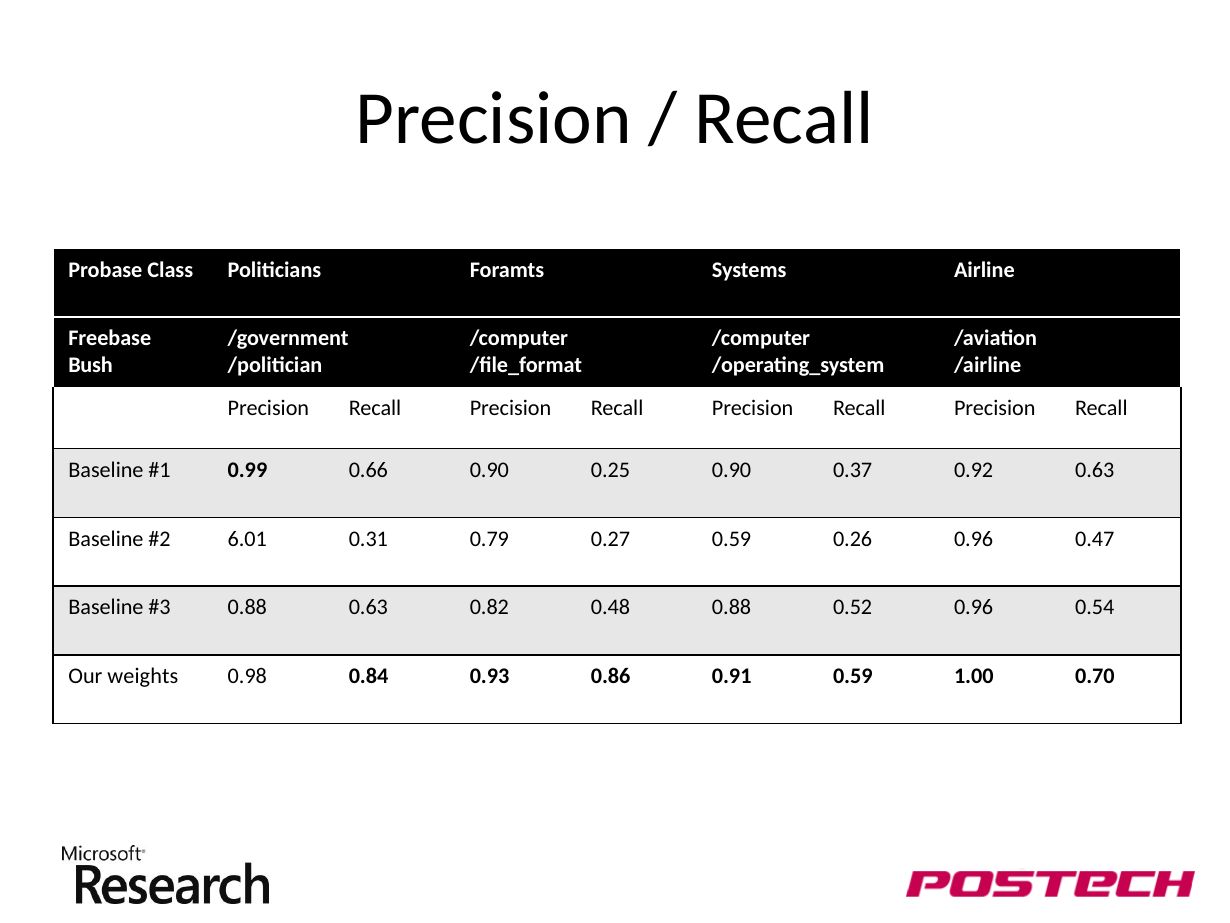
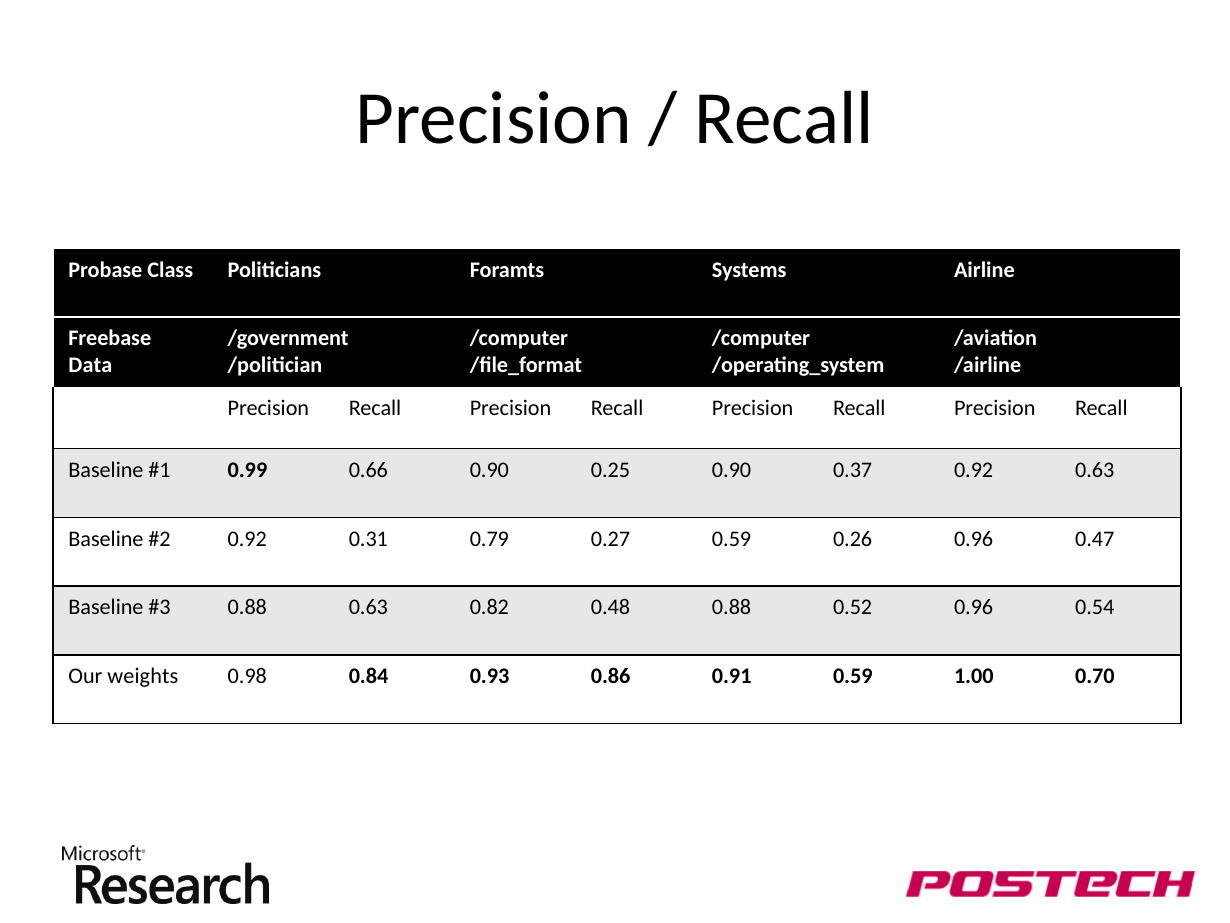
Bush: Bush -> Data (90, 365)
6.01: 6.01 -> 0.92 (247, 538)
